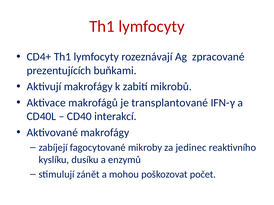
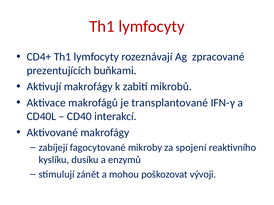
jedinec: jedinec -> spojení (191, 148)
počet: počet -> vývoji (203, 175)
